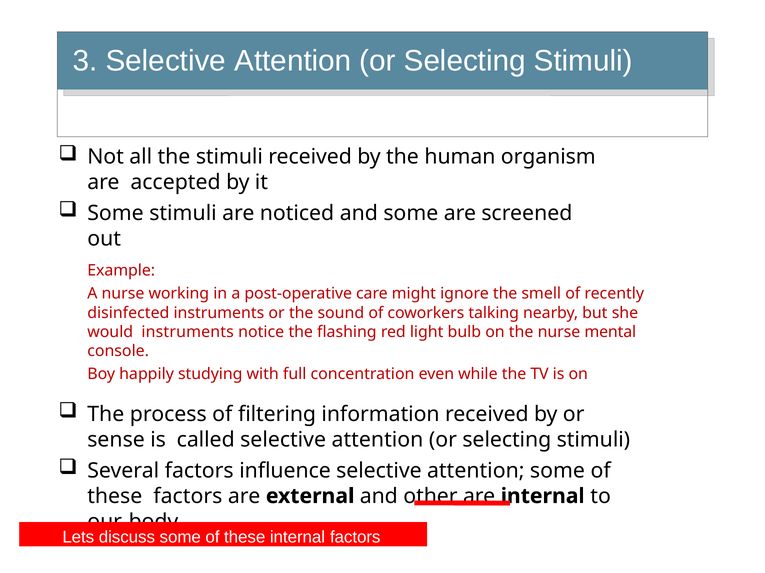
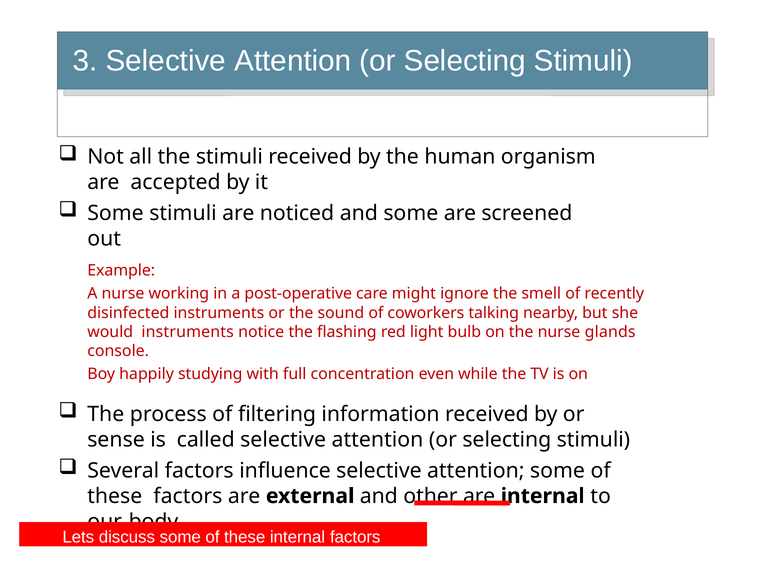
mental: mental -> glands (610, 332)
